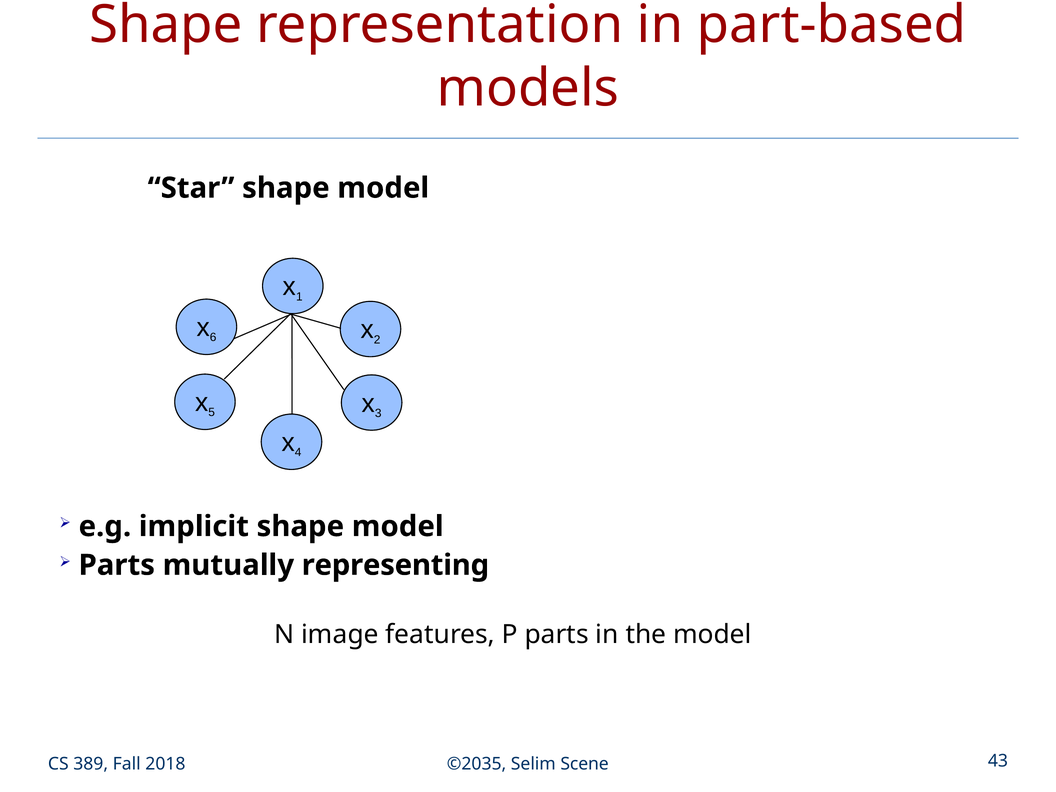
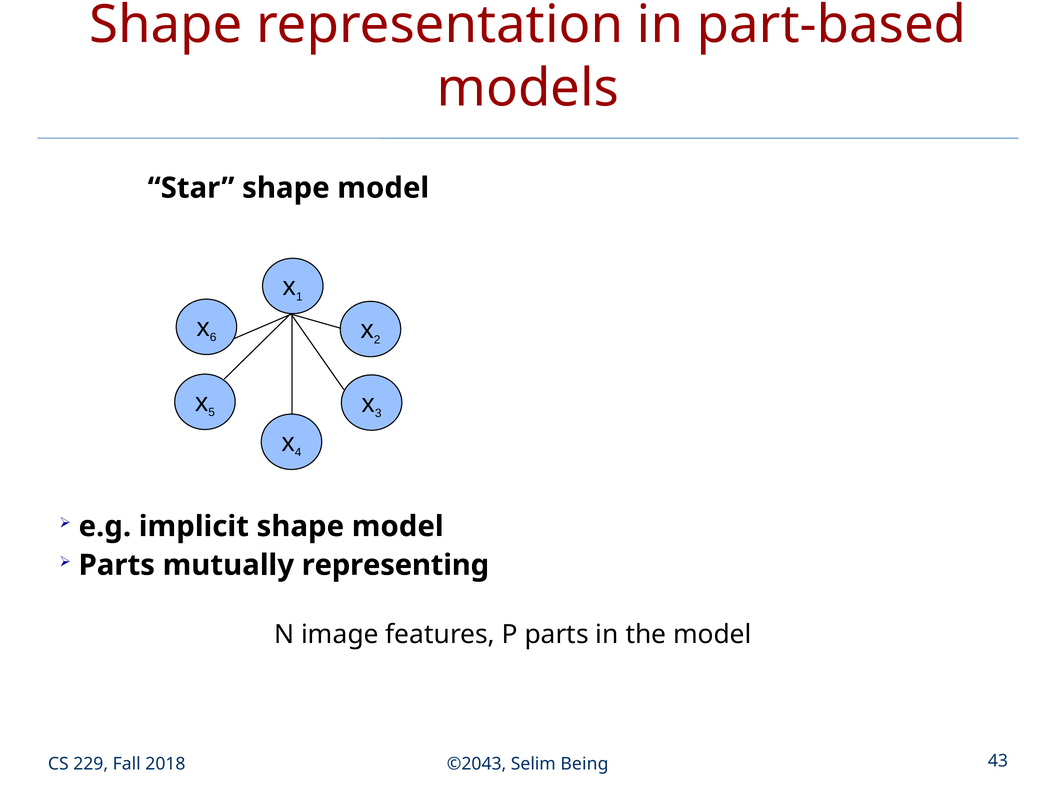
389: 389 -> 229 (91, 764)
©2035: ©2035 -> ©2043 (477, 764)
Scene: Scene -> Being (584, 764)
